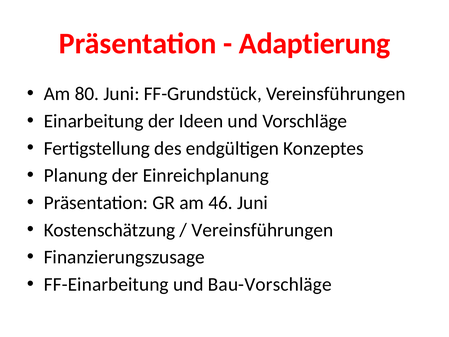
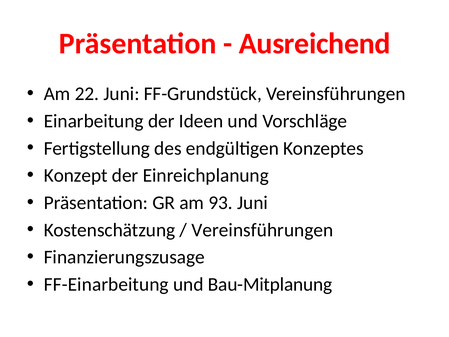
Adaptierung: Adaptierung -> Ausreichend (315, 44)
80: 80 -> 22 (87, 94)
Planung: Planung -> Konzept (76, 175)
46: 46 -> 93 (221, 203)
Bau-Vorschläge: Bau-Vorschläge -> Bau-Mitplanung (270, 284)
